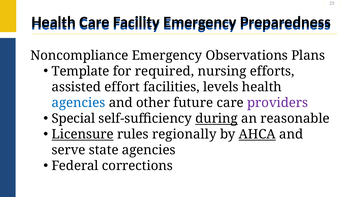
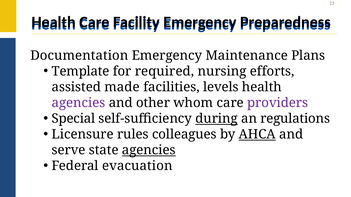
Noncompliance: Noncompliance -> Documentation (79, 56)
Observations: Observations -> Maintenance (247, 56)
effort: effort -> made (122, 87)
agencies colour: blue -> purple (79, 103)
future: future -> whom (193, 103)
reasonable: reasonable -> regulations (295, 119)
Licensure underline: present -> none (83, 135)
regionally: regionally -> colleagues (184, 135)
agencies underline: none -> present (149, 150)
corrections: corrections -> evacuation (137, 166)
